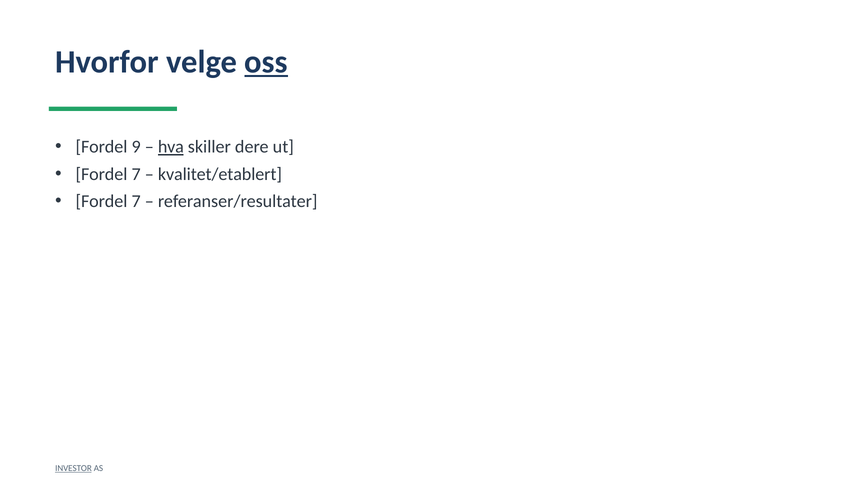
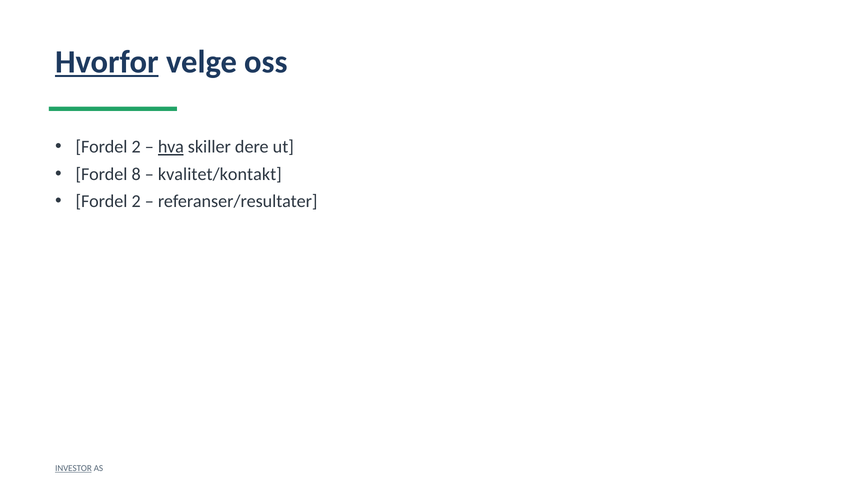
Hvorfor underline: none -> present (107, 62)
oss underline: present -> none (266, 62)
9: 9 -> 2 (136, 147)
7: 7 -> 8 (136, 174)
kvalitet/etablert: kvalitet/etablert -> kvalitet/kontakt (220, 174)
7: 7 -> 2 (136, 201)
